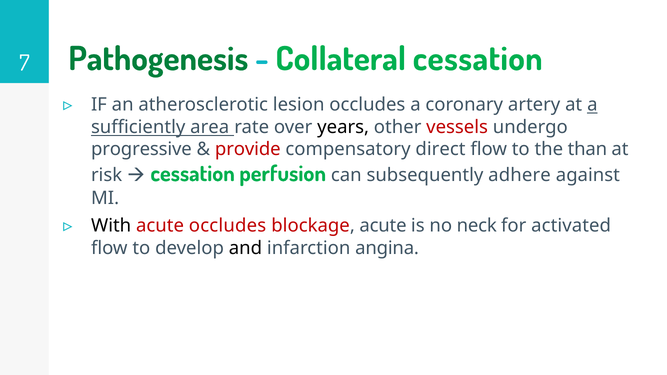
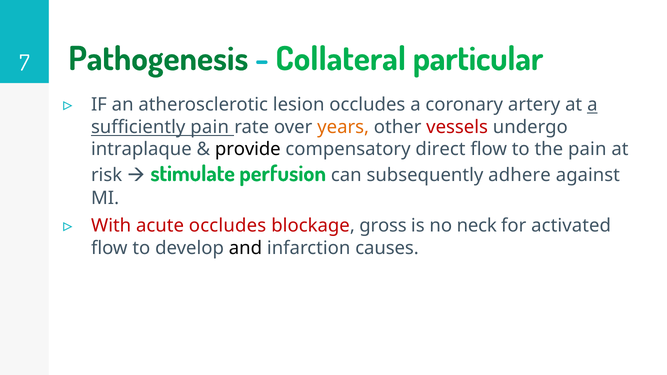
Collateral cessation: cessation -> particular (478, 59)
sufficiently area: area -> pain (210, 127)
years colour: black -> orange (343, 127)
progressive: progressive -> intraplaque (141, 149)
provide colour: red -> black (248, 149)
the than: than -> pain (587, 149)
cessation: cessation -> stimulate (193, 174)
With colour: black -> red (111, 226)
blockage acute: acute -> gross (383, 226)
angina: angina -> causes (387, 248)
